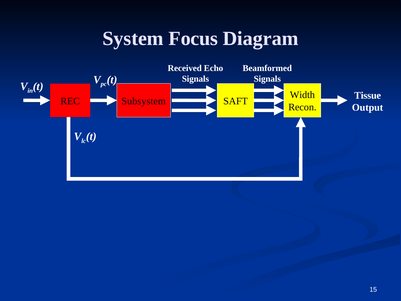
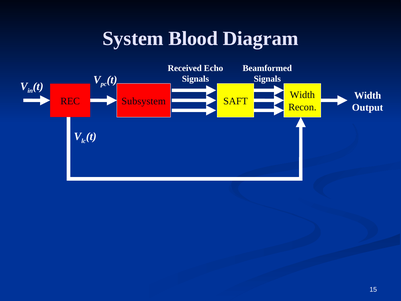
Focus: Focus -> Blood (193, 39)
Tissue: Tissue -> Width (368, 96)
